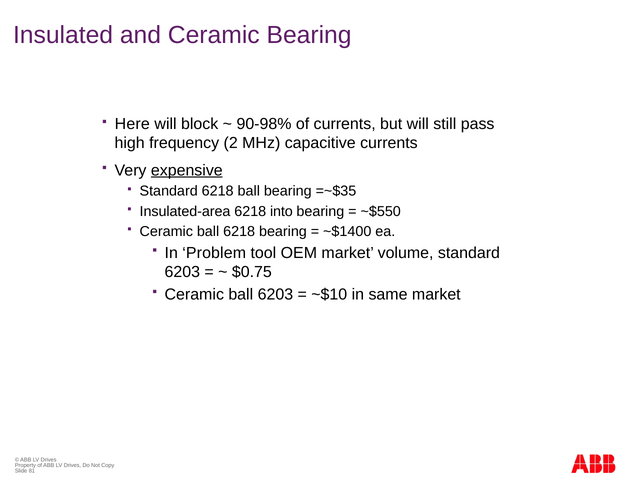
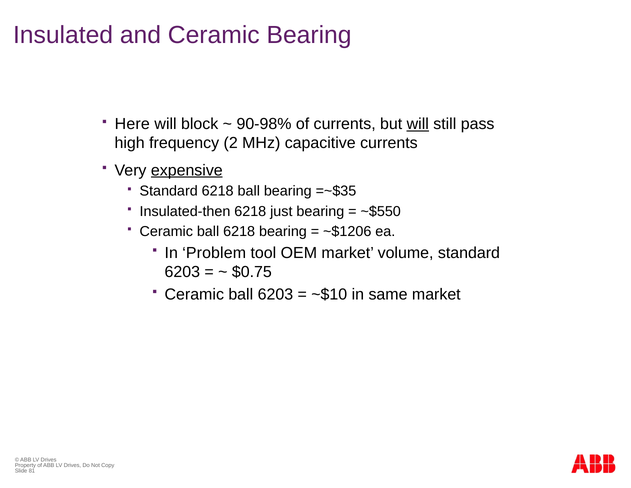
will underline: none -> present (418, 124)
Insulated-area: Insulated-area -> Insulated-then (185, 211)
into: into -> just (281, 211)
~$1400: ~$1400 -> ~$1206 (347, 231)
